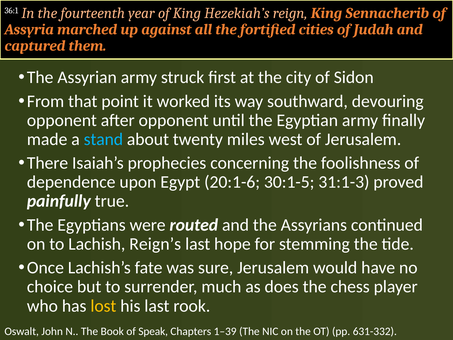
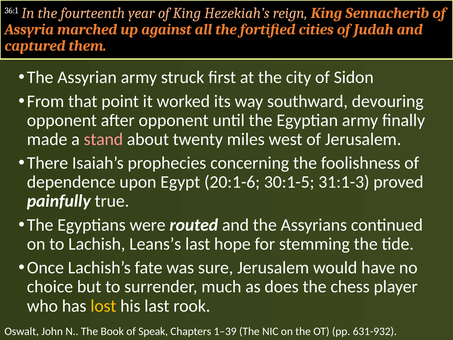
stand colour: light blue -> pink (103, 139)
Reign’s: Reign’s -> Leans’s (155, 244)
631-332: 631-332 -> 631-932 (375, 331)
